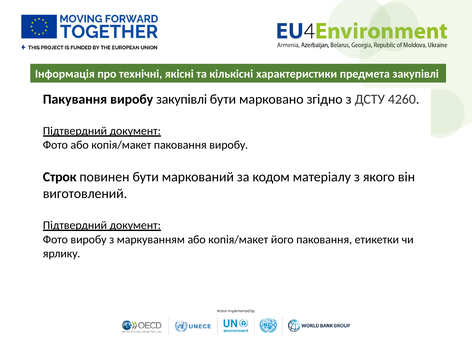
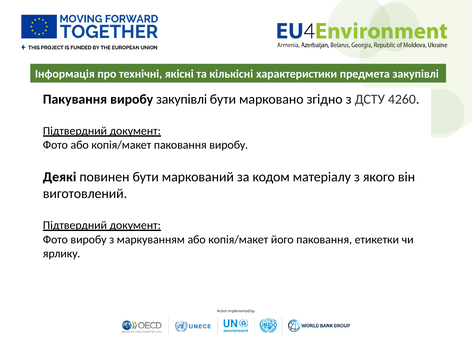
Строк: Строк -> Деякі (60, 177)
